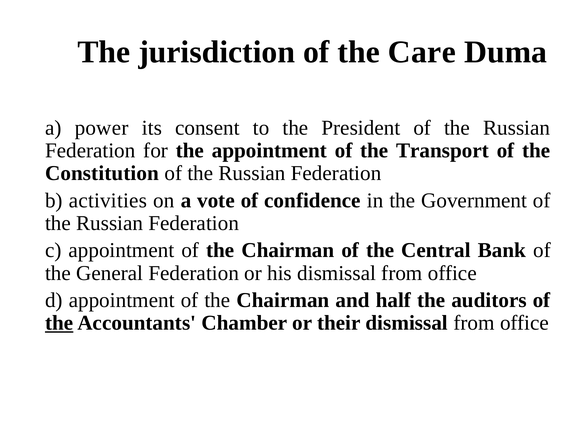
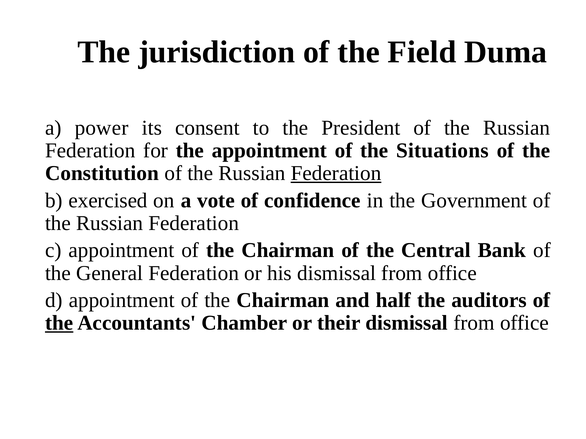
Care: Care -> Field (422, 52)
Transport: Transport -> Situations (442, 151)
Federation underline: none -> present (336, 174)
activities: activities -> exercised (108, 201)
